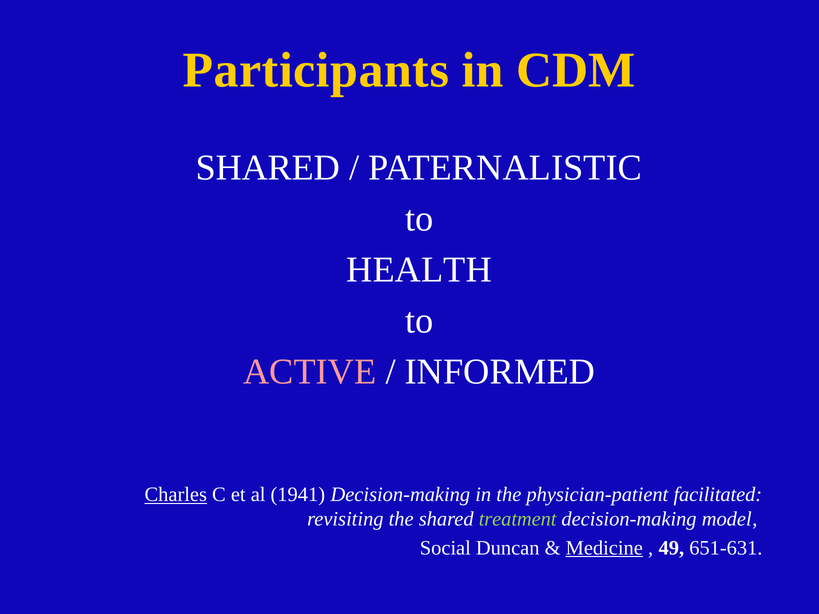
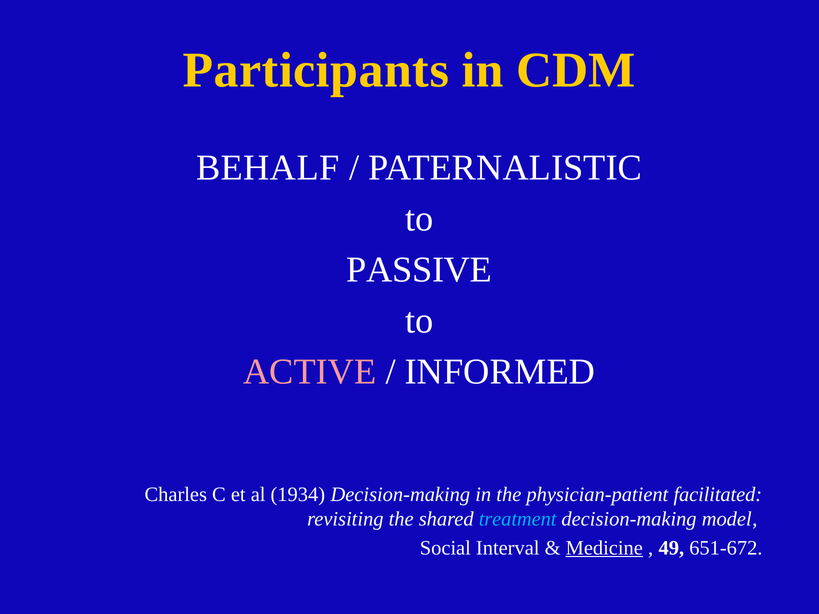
SHARED: SHARED -> BEHALF (268, 168)
HEALTH: HEALTH -> PASSIVE (419, 270)
Charles underline: present -> none (176, 495)
1941: 1941 -> 1934 (298, 495)
treatment colour: light green -> light blue (518, 519)
Duncan: Duncan -> Interval (508, 548)
651-631: 651-631 -> 651-672 (726, 548)
